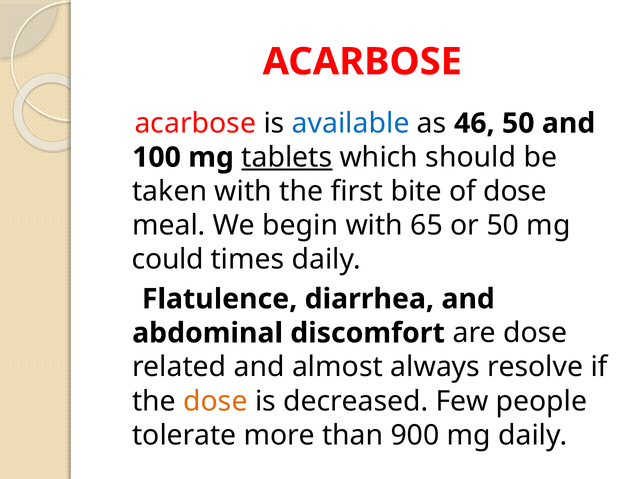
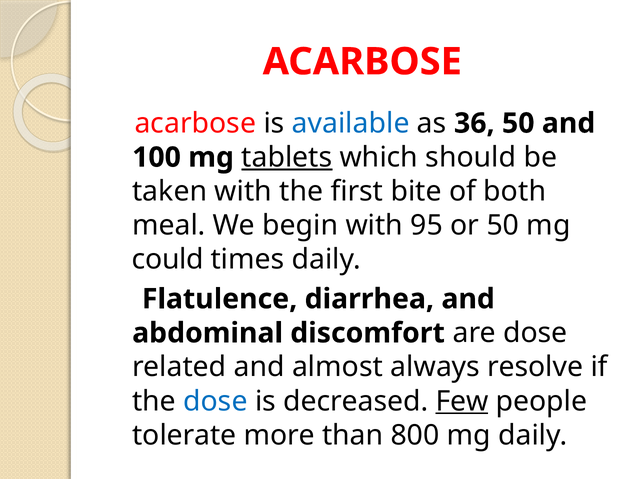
46: 46 -> 36 (474, 123)
of dose: dose -> both (515, 192)
65: 65 -> 95 (427, 226)
dose colour: orange -> blue (215, 401)
Few underline: none -> present (462, 401)
900: 900 -> 800 (415, 435)
